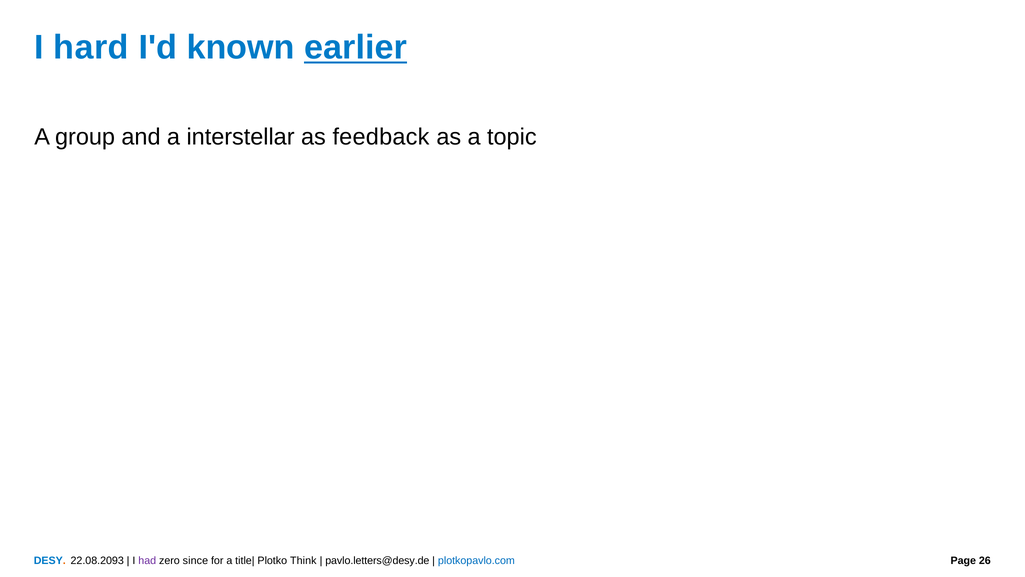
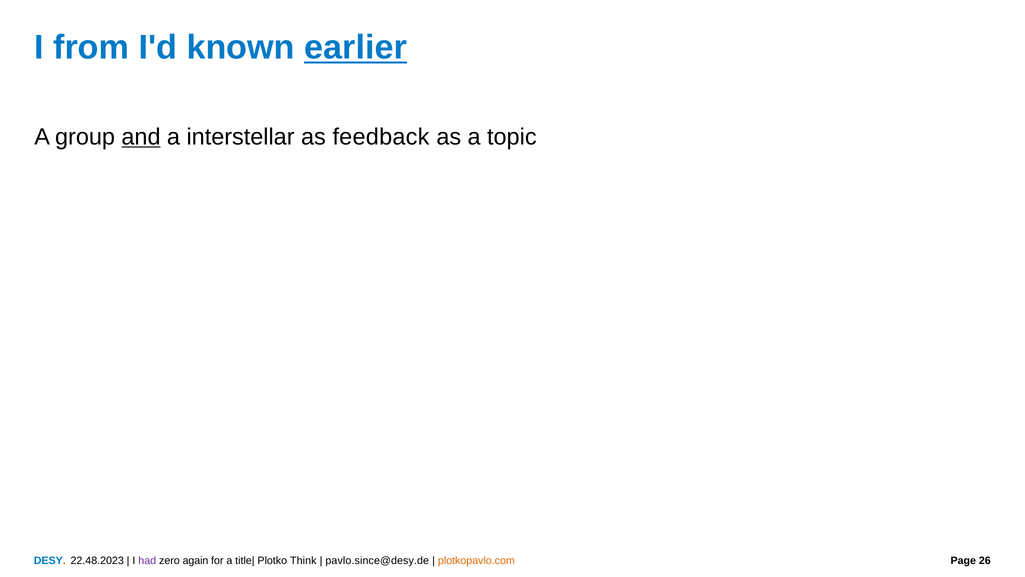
hard: hard -> from (91, 48)
and underline: none -> present (141, 137)
22.08.2093: 22.08.2093 -> 22.48.2023 (97, 560)
since: since -> again (195, 560)
pavlo.letters@desy.de: pavlo.letters@desy.de -> pavlo.since@desy.de (377, 560)
plotkopavlo.com colour: blue -> orange (476, 560)
